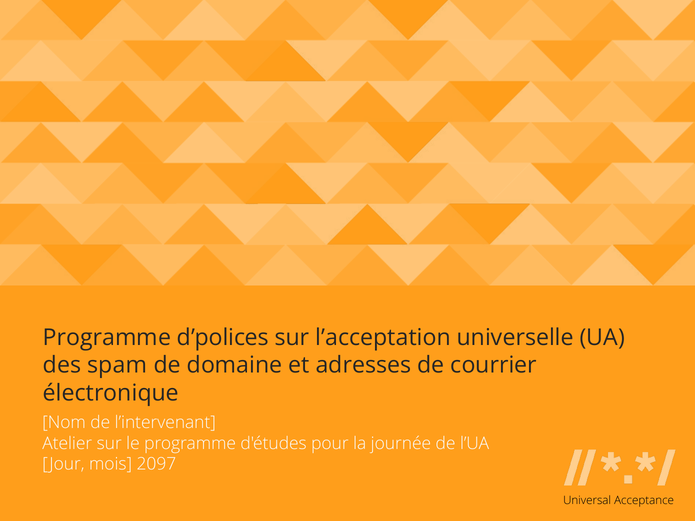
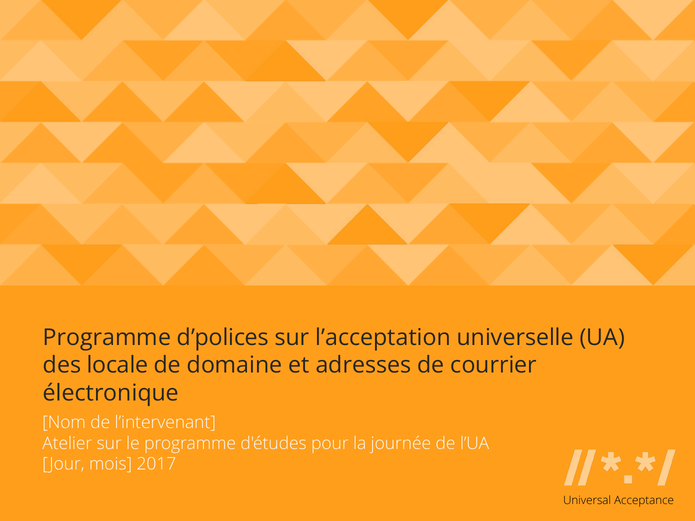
spam: spam -> locale (117, 365)
2097: 2097 -> 2017 (156, 464)
